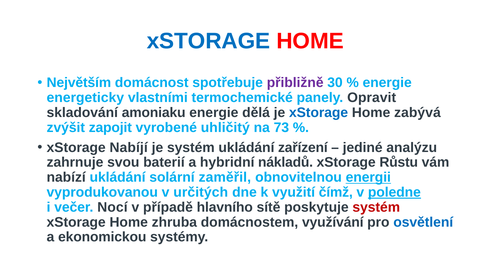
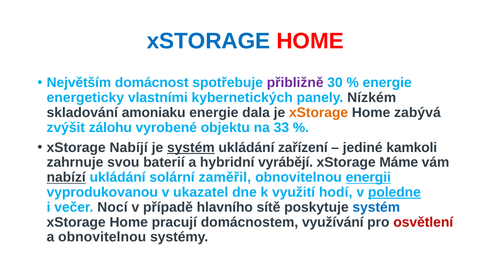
termochemické: termochemické -> kybernetických (242, 98)
Opravit: Opravit -> Nízkém (372, 98)
dělá: dělá -> dala (256, 113)
xStorage colour: blue -> orange (319, 113)
zapojit: zapojit -> zálohu (110, 128)
uhličitý: uhličitý -> objektu (225, 128)
73: 73 -> 33 (281, 128)
systém underline: none -> present (191, 148)
analýzu: analýzu -> kamkoli (412, 148)
nákladů: nákladů -> vyrábějí (286, 163)
Růstu: Růstu -> Máme (399, 163)
nabízí underline: none -> present (66, 177)
určitých: určitých -> ukazatel (201, 192)
čímž: čímž -> hodí (336, 192)
systém colour: red -> blue (376, 207)
zhruba: zhruba -> pracují (174, 222)
osvětlení colour: blue -> red (423, 222)
a ekonomickou: ekonomickou -> obnovitelnou (102, 237)
